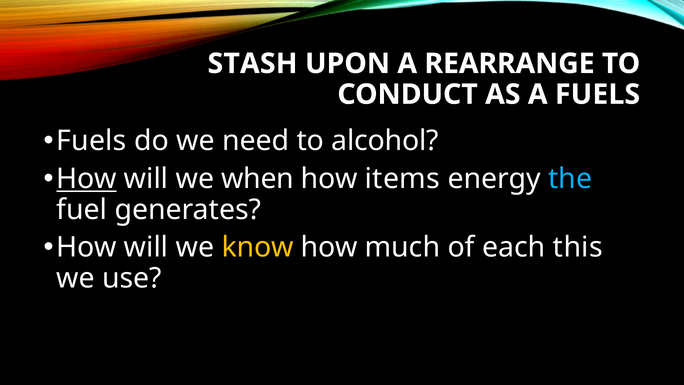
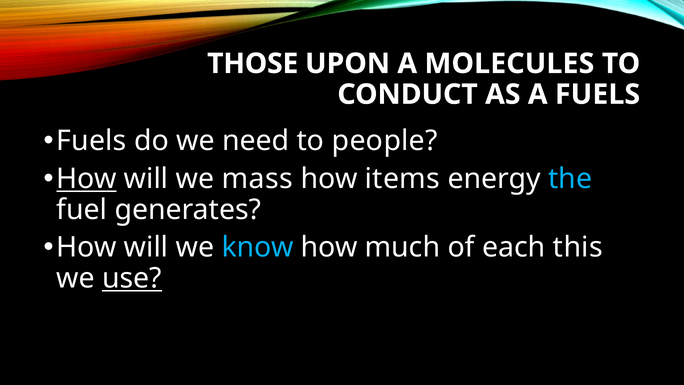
STASH: STASH -> THOSE (253, 64)
REARRANGE: REARRANGE -> MOLECULES (509, 64)
alcohol: alcohol -> people (385, 141)
when: when -> mass (257, 179)
know colour: yellow -> light blue (258, 247)
use underline: none -> present (132, 278)
